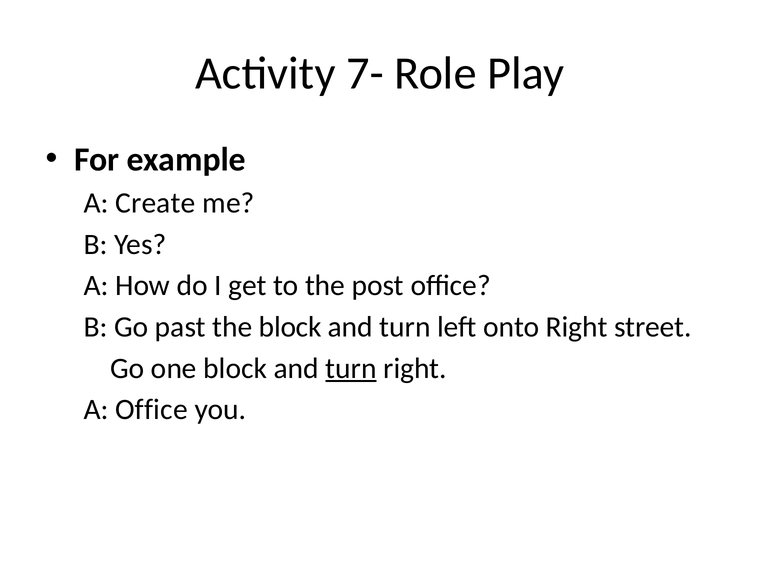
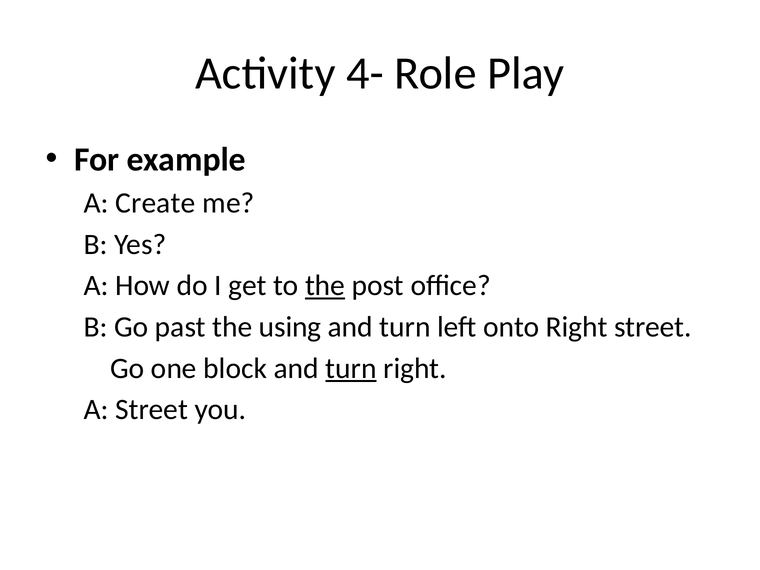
7-: 7- -> 4- (365, 74)
the underline: none -> present (325, 286)
the block: block -> using (290, 327)
A Office: Office -> Street (152, 410)
